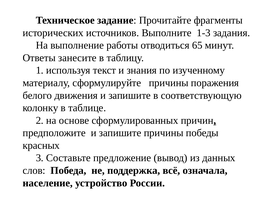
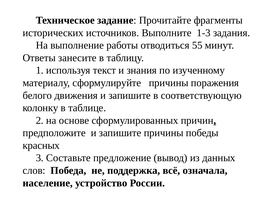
65: 65 -> 55 (197, 45)
